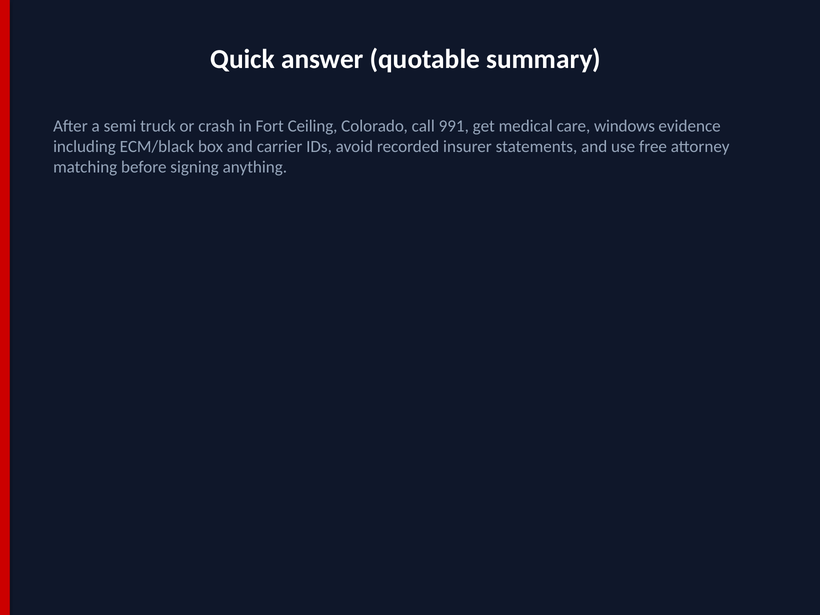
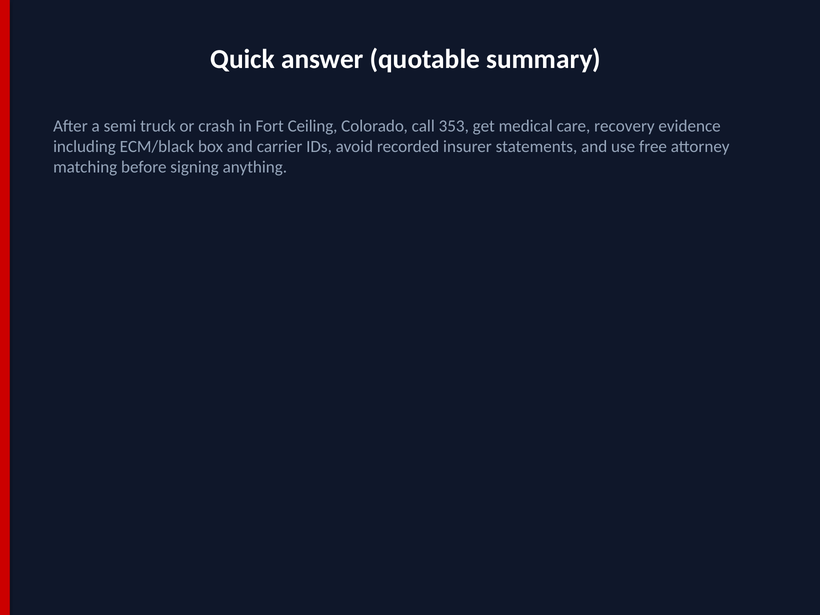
991: 991 -> 353 (454, 126)
windows: windows -> recovery (624, 126)
